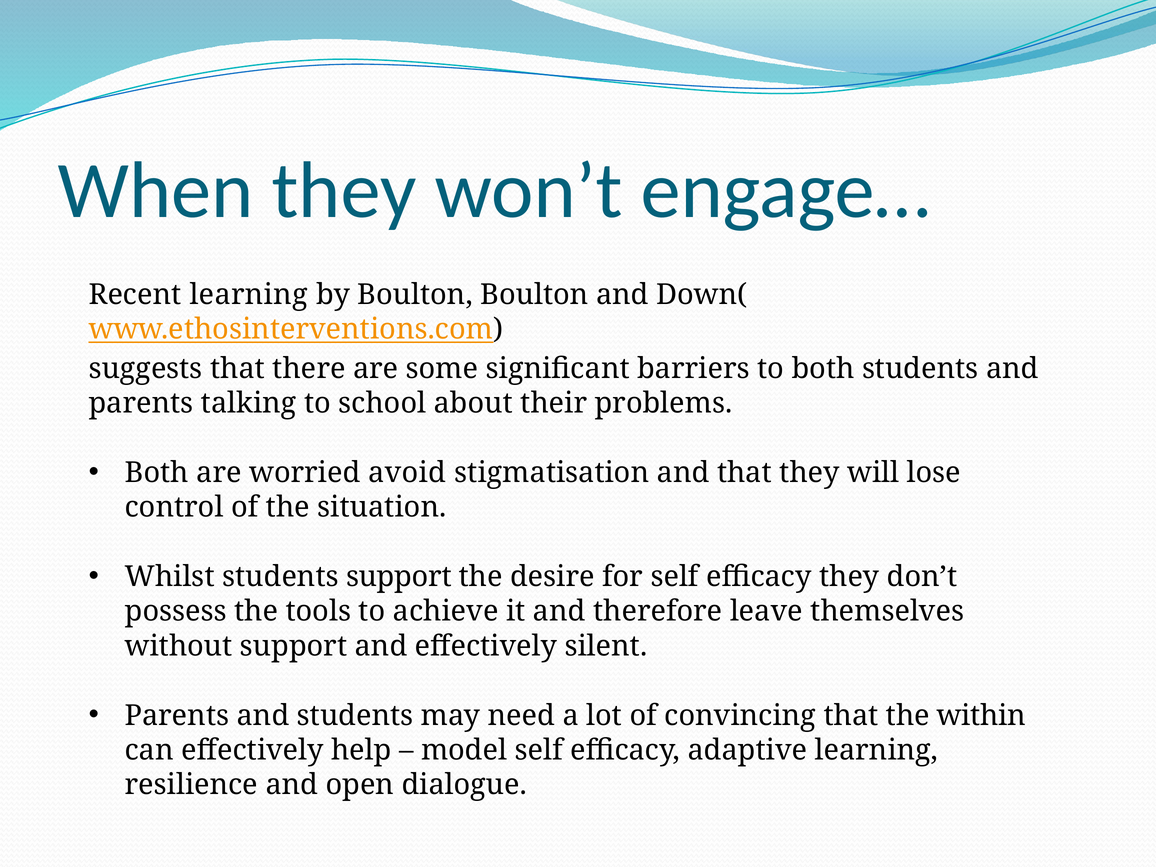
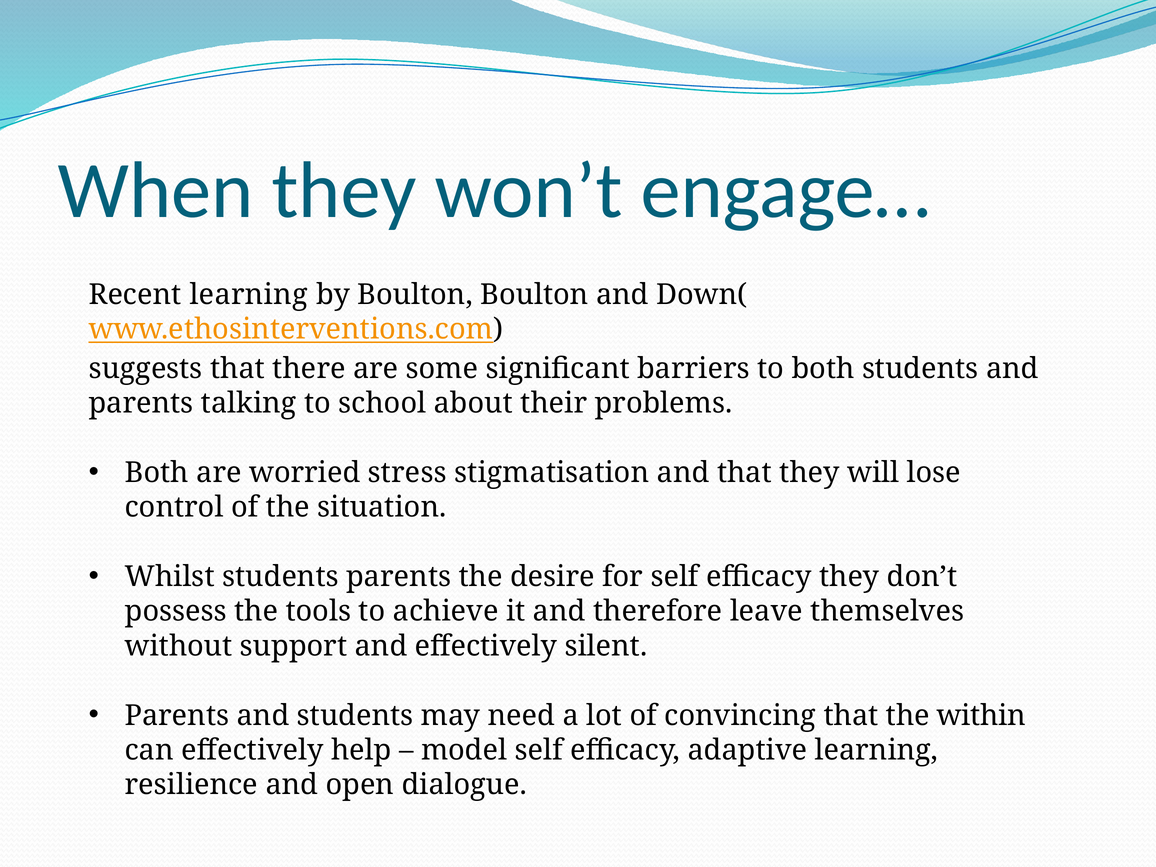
avoid: avoid -> stress (407, 473)
students support: support -> parents (399, 577)
